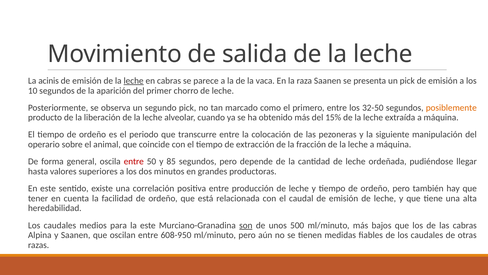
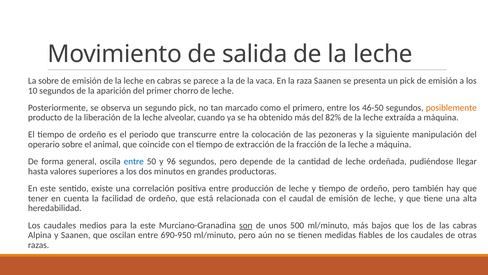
La acinis: acinis -> sobre (49, 81)
leche underline: present -> none (134, 81)
32-50: 32-50 -> 46-50 (373, 107)
15%: 15% -> 82% (333, 117)
entre colour: red -> blue (134, 161)
85: 85 -> 96 (171, 161)
608-950: 608-950 -> 690-950 (176, 235)
